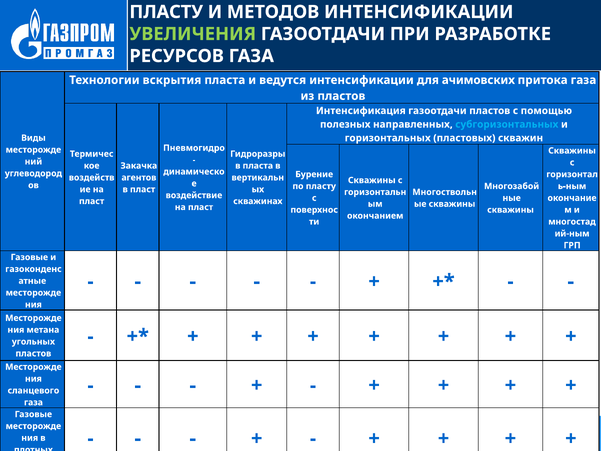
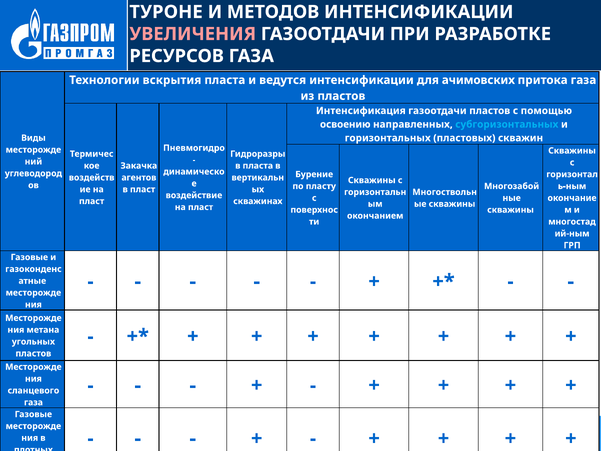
ПЛАСТУ: ПЛАСТУ -> ТУРОНЕ (166, 12)
УВЕЛИЧЕНИЯ colour: light green -> pink (193, 34)
полезных: полезных -> освоению (345, 124)
